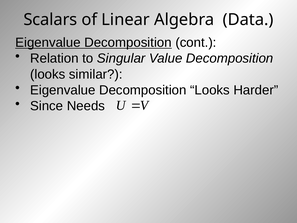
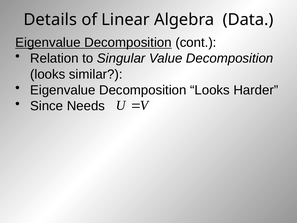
Scalars: Scalars -> Details (50, 20)
